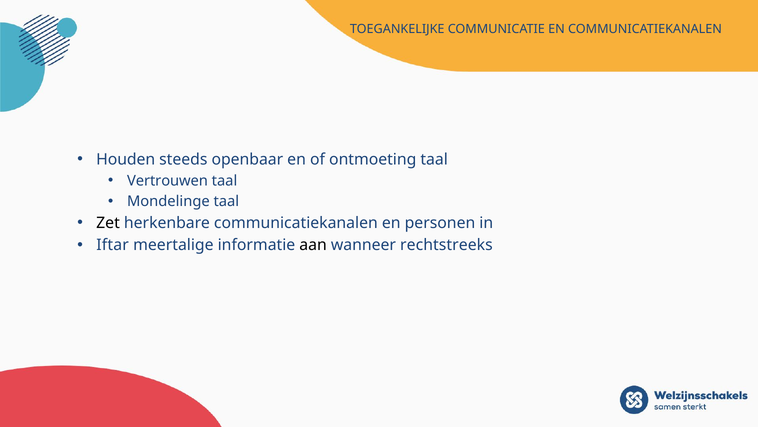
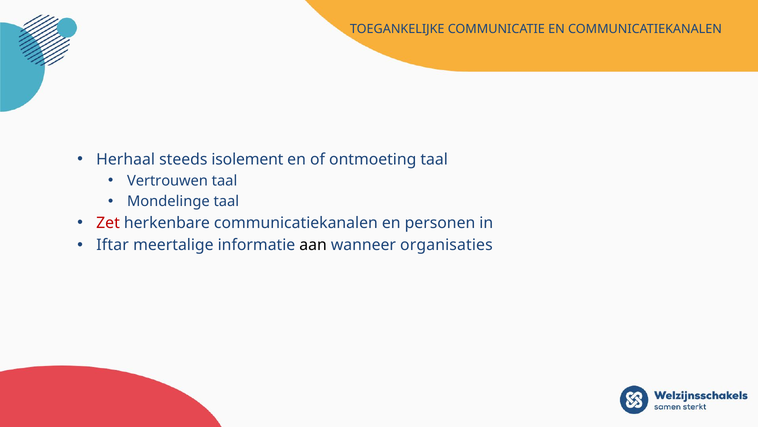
Houden: Houden -> Herhaal (126, 159)
openbaar: openbaar -> isolement (247, 159)
Zet colour: black -> red (108, 223)
rechtstreeks: rechtstreeks -> organisaties (446, 245)
